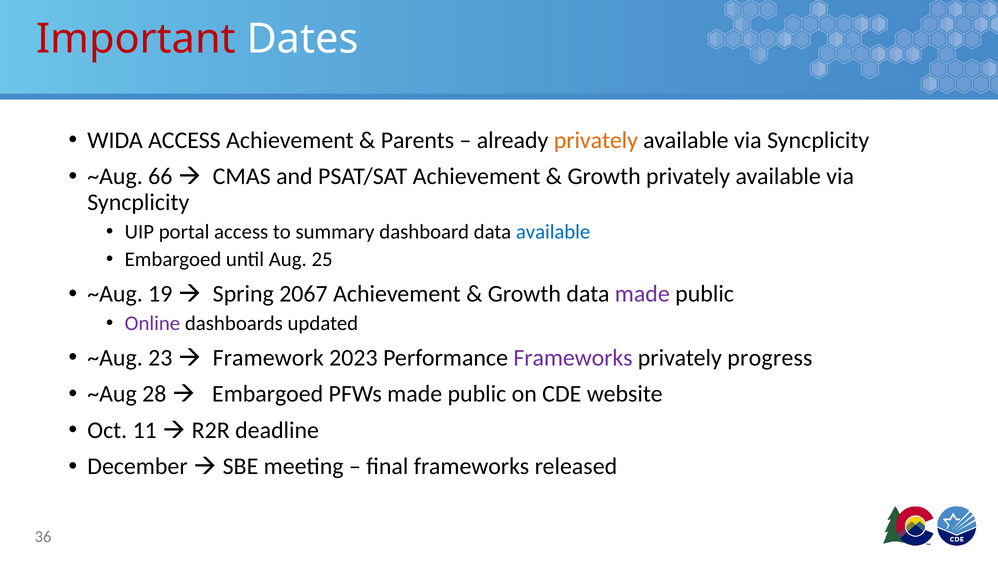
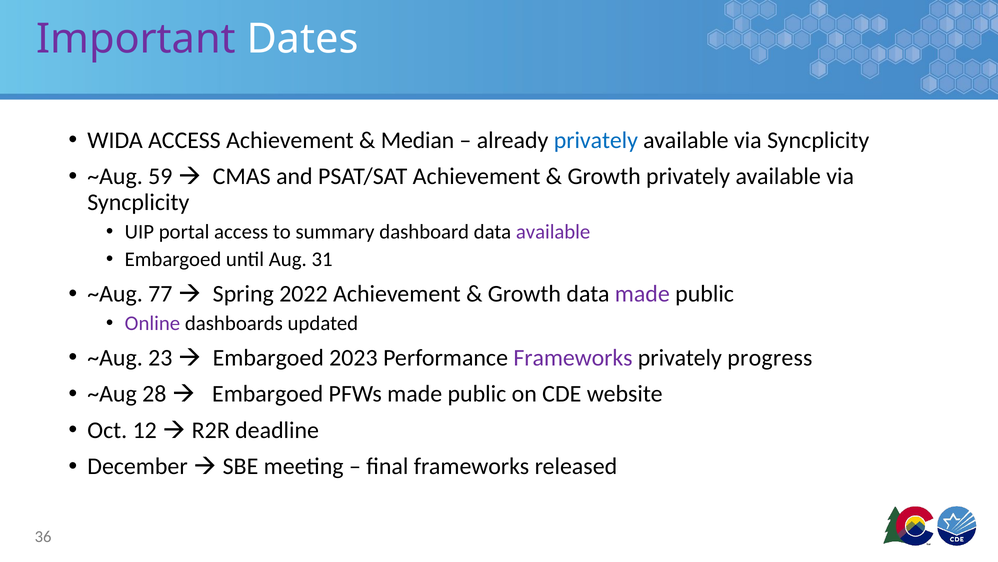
Important colour: red -> purple (136, 39)
Parents: Parents -> Median (417, 140)
privately colour: orange -> blue (596, 140)
66: 66 -> 59 (160, 176)
available colour: blue -> purple (553, 231)
25: 25 -> 31 (322, 259)
19: 19 -> 77 (160, 294)
2067: 2067 -> 2022 (303, 294)
Framework: Framework -> Embargoed (268, 357)
11: 11 -> 12 (145, 430)
